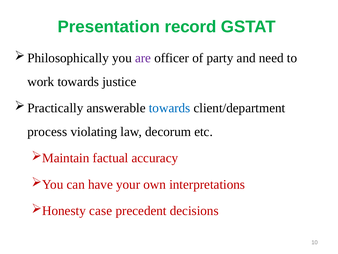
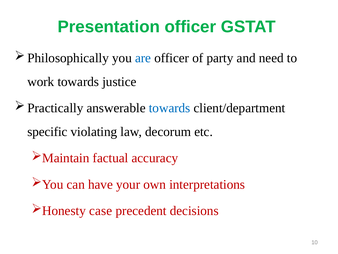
Presentation record: record -> officer (190, 27)
are colour: purple -> blue (143, 58)
process: process -> specific (47, 131)
